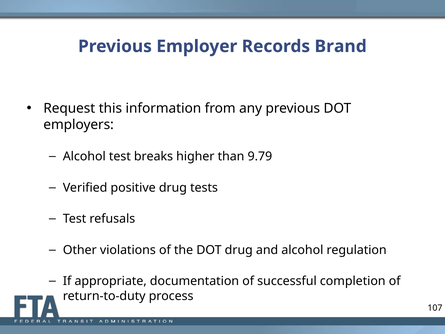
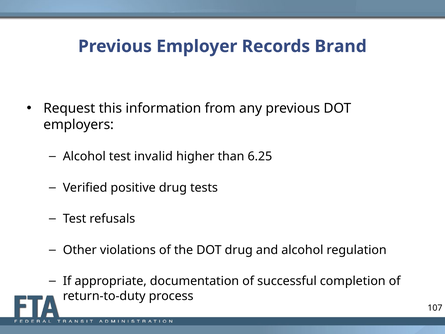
breaks: breaks -> invalid (153, 156)
9.79: 9.79 -> 6.25 (260, 156)
